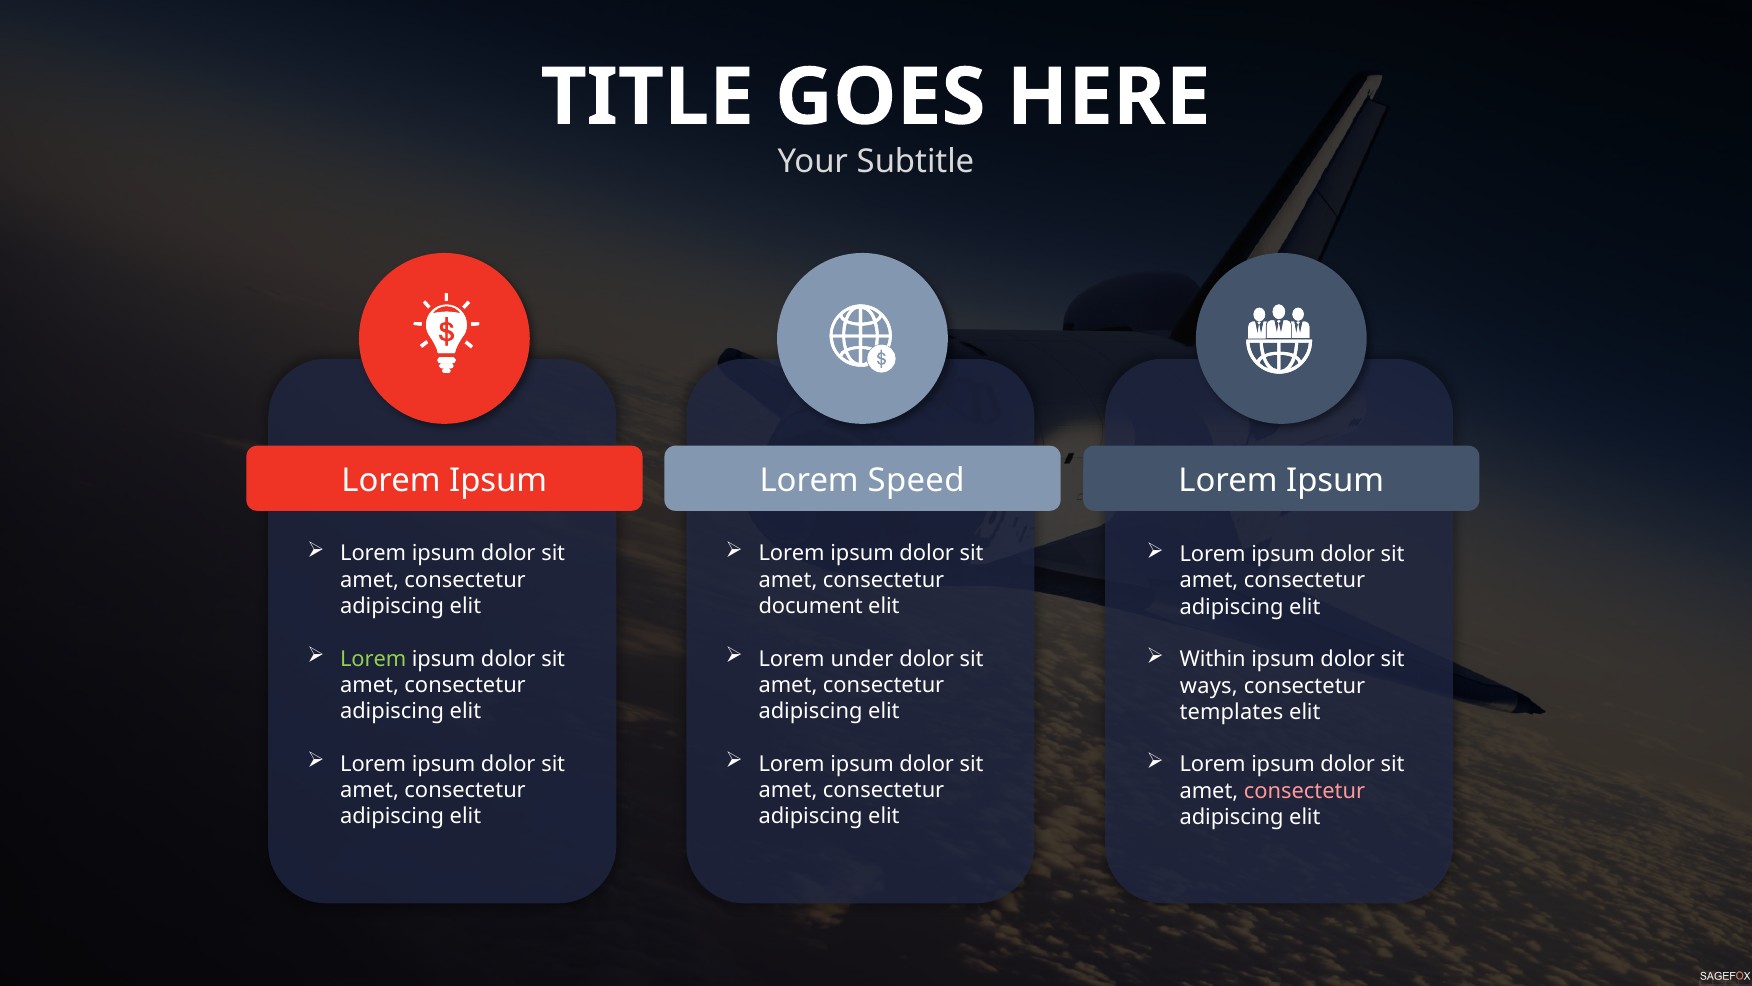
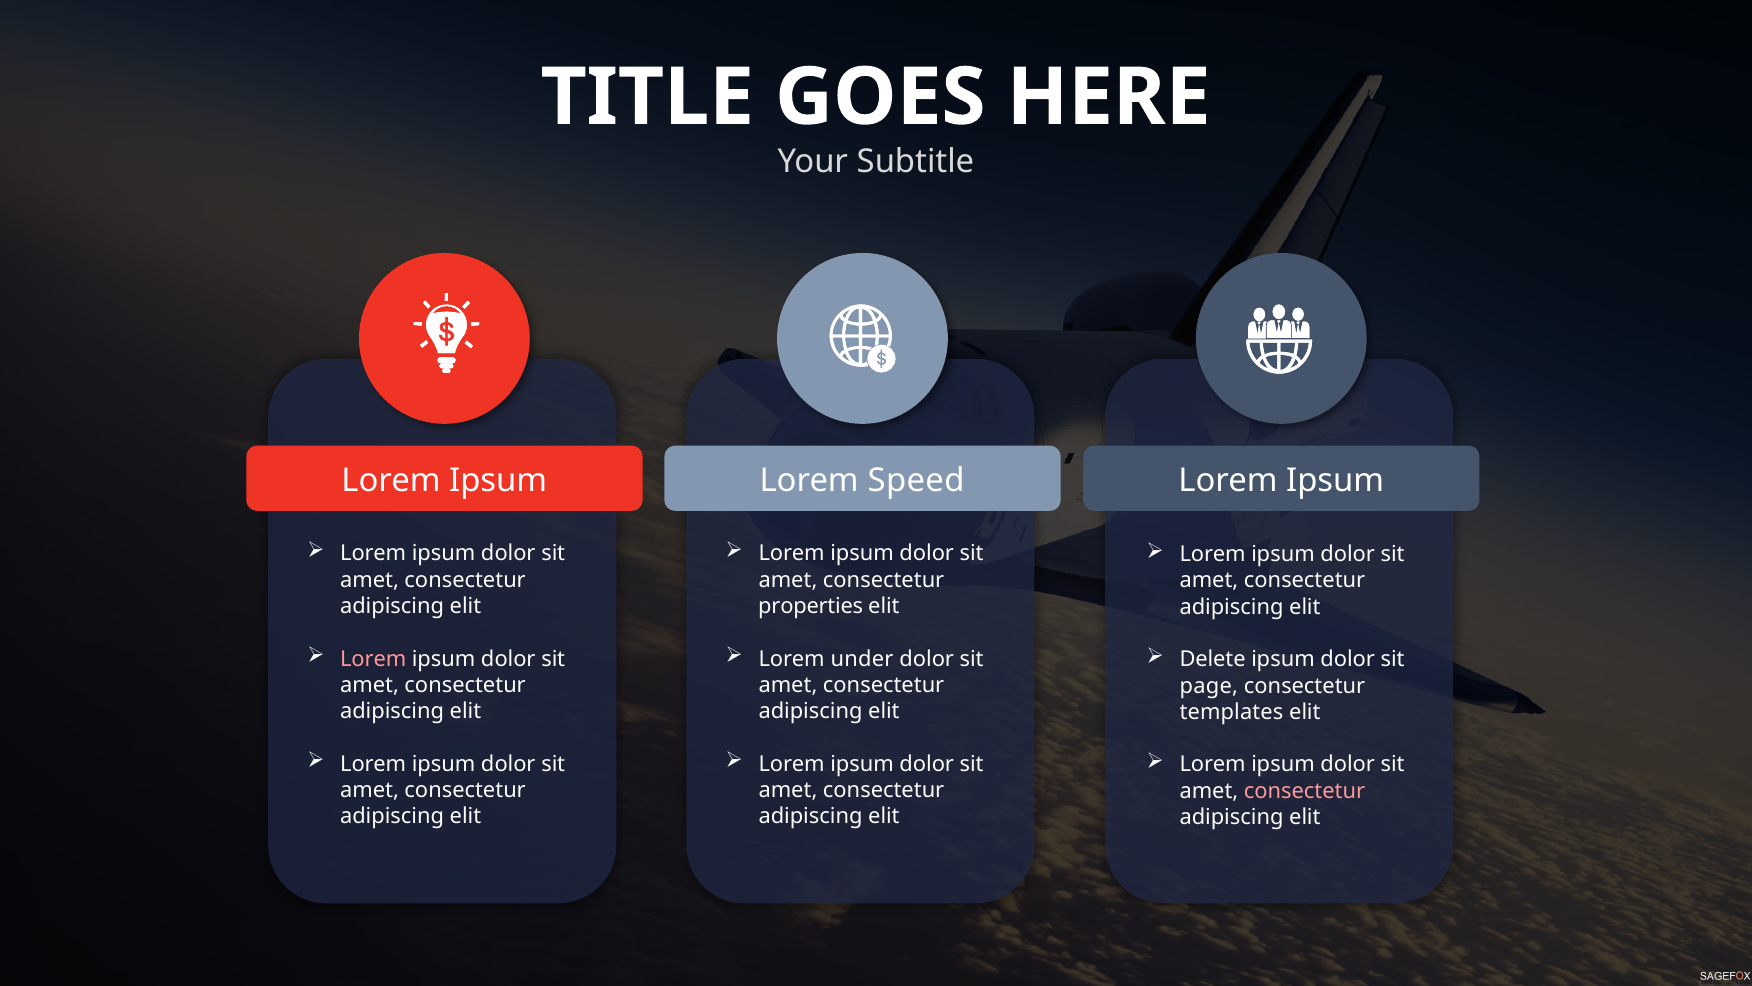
document: document -> properties (811, 606)
Lorem colour: light green -> pink (373, 659)
Within: Within -> Delete (1213, 659)
ways: ways -> page (1209, 686)
